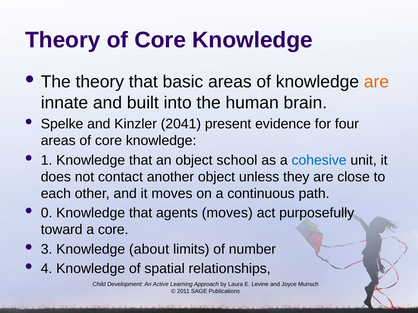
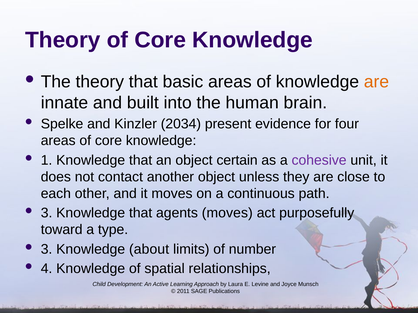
2041: 2041 -> 2034 (181, 124)
school: school -> certain (237, 160)
cohesive colour: blue -> purple (319, 160)
0: 0 -> 3 (47, 213)
a core: core -> type (113, 230)
